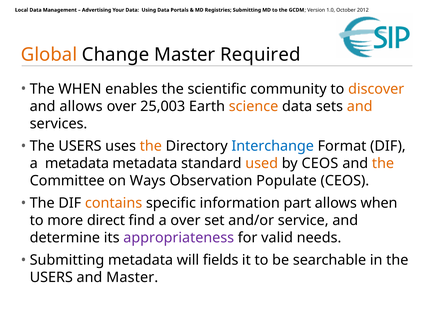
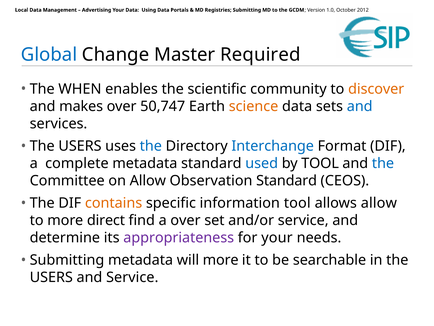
Global colour: orange -> blue (49, 55)
and allows: allows -> makes (81, 106)
25,003: 25,003 -> 50,747 (163, 106)
and colour: orange -> blue (360, 106)
the colour: orange -> blue (151, 146)
a metadata: metadata -> complete (77, 163)
used colour: orange -> blue (262, 163)
by CEOS: CEOS -> TOOL (320, 163)
the colour: orange -> blue (383, 163)
on Ways: Ways -> Allow (148, 180)
Observation Populate: Populate -> Standard (287, 180)
information part: part -> tool (297, 203)
allows when: when -> allow (379, 203)
for valid: valid -> your (277, 237)
will fields: fields -> more (221, 260)
and Master: Master -> Service (132, 277)
